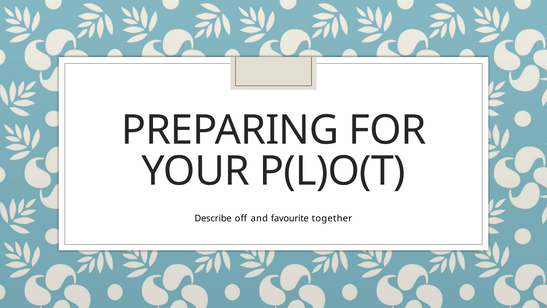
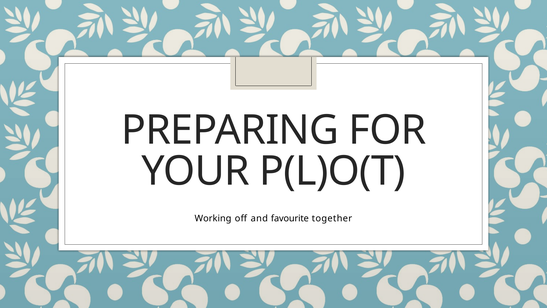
Describe: Describe -> Working (213, 218)
